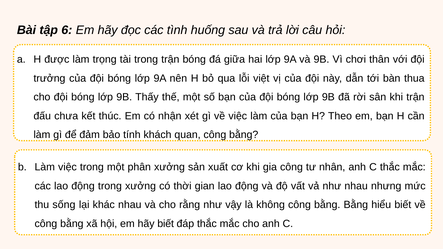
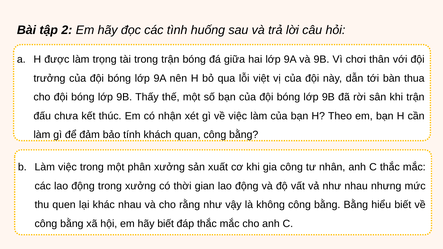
6: 6 -> 2 (67, 30)
sống: sống -> quen (64, 205)
